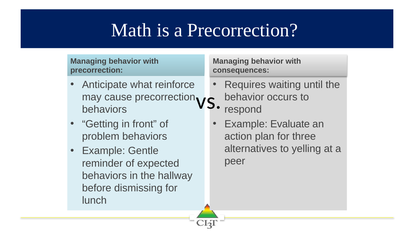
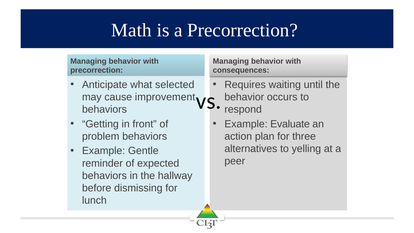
reinforce: reinforce -> selected (175, 85)
cause precorrection: precorrection -> improvement (165, 97)
